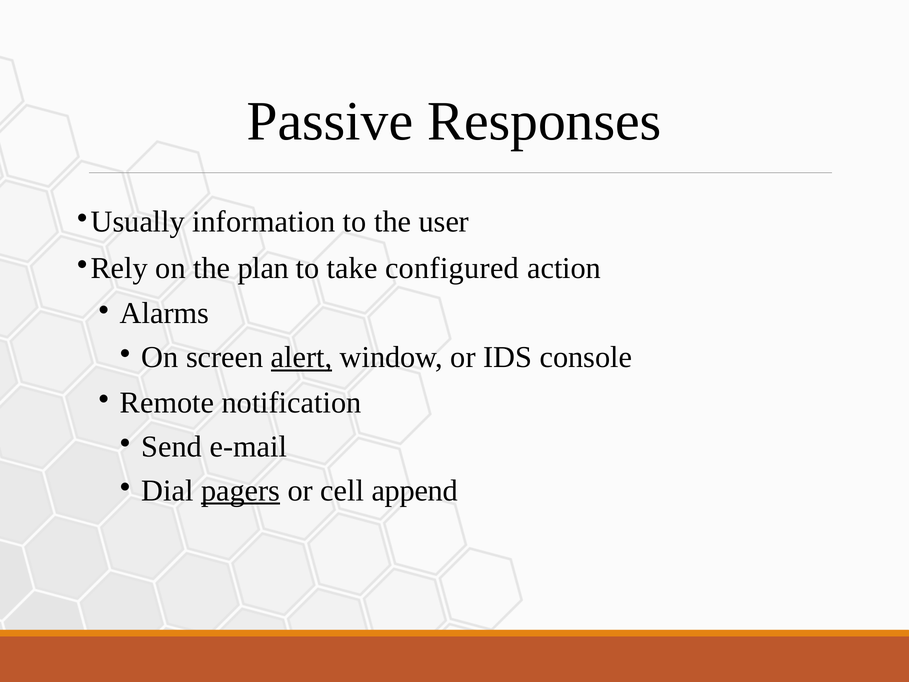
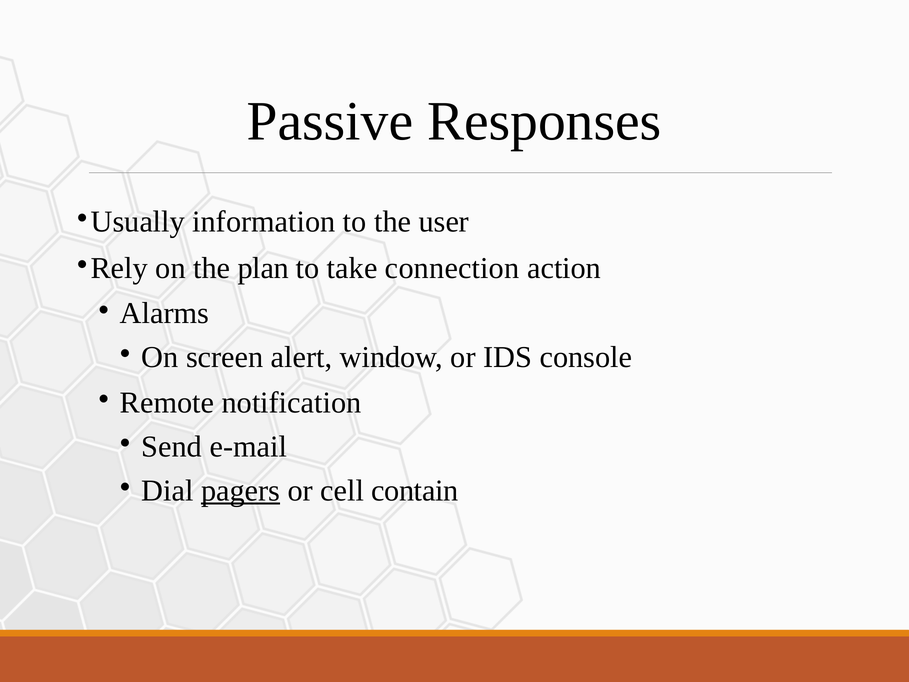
configured: configured -> connection (452, 268)
alert underline: present -> none (302, 357)
append: append -> contain (415, 490)
